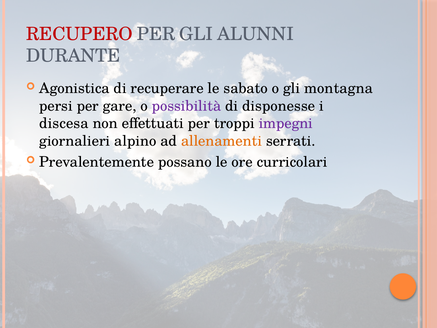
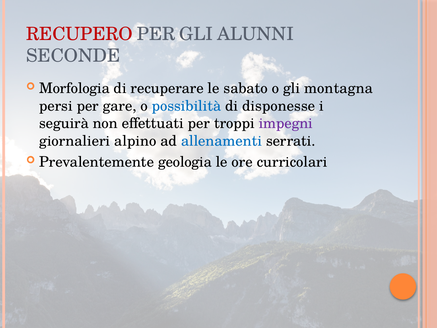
DURANTE: DURANTE -> SECONDE (73, 56)
Agonistica: Agonistica -> Morfologia (75, 88)
possibilità colour: purple -> blue (187, 106)
discesa: discesa -> seguirà (64, 123)
allenamenti colour: orange -> blue (221, 141)
possano: possano -> geologia (185, 162)
